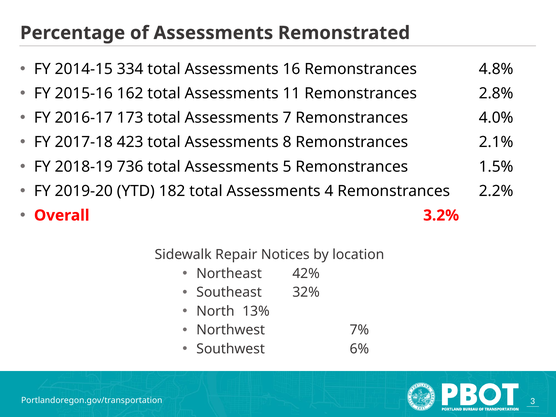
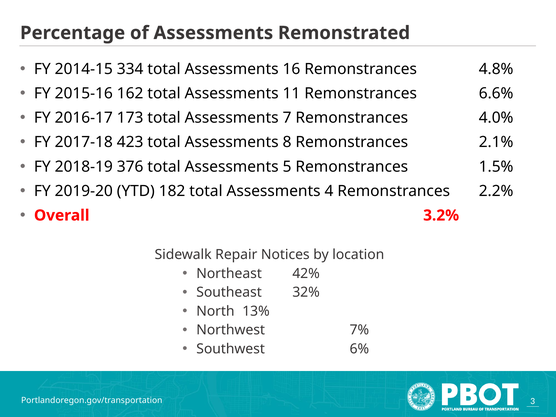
2.8%: 2.8% -> 6.6% (496, 93)
736: 736 -> 376 (130, 167)
